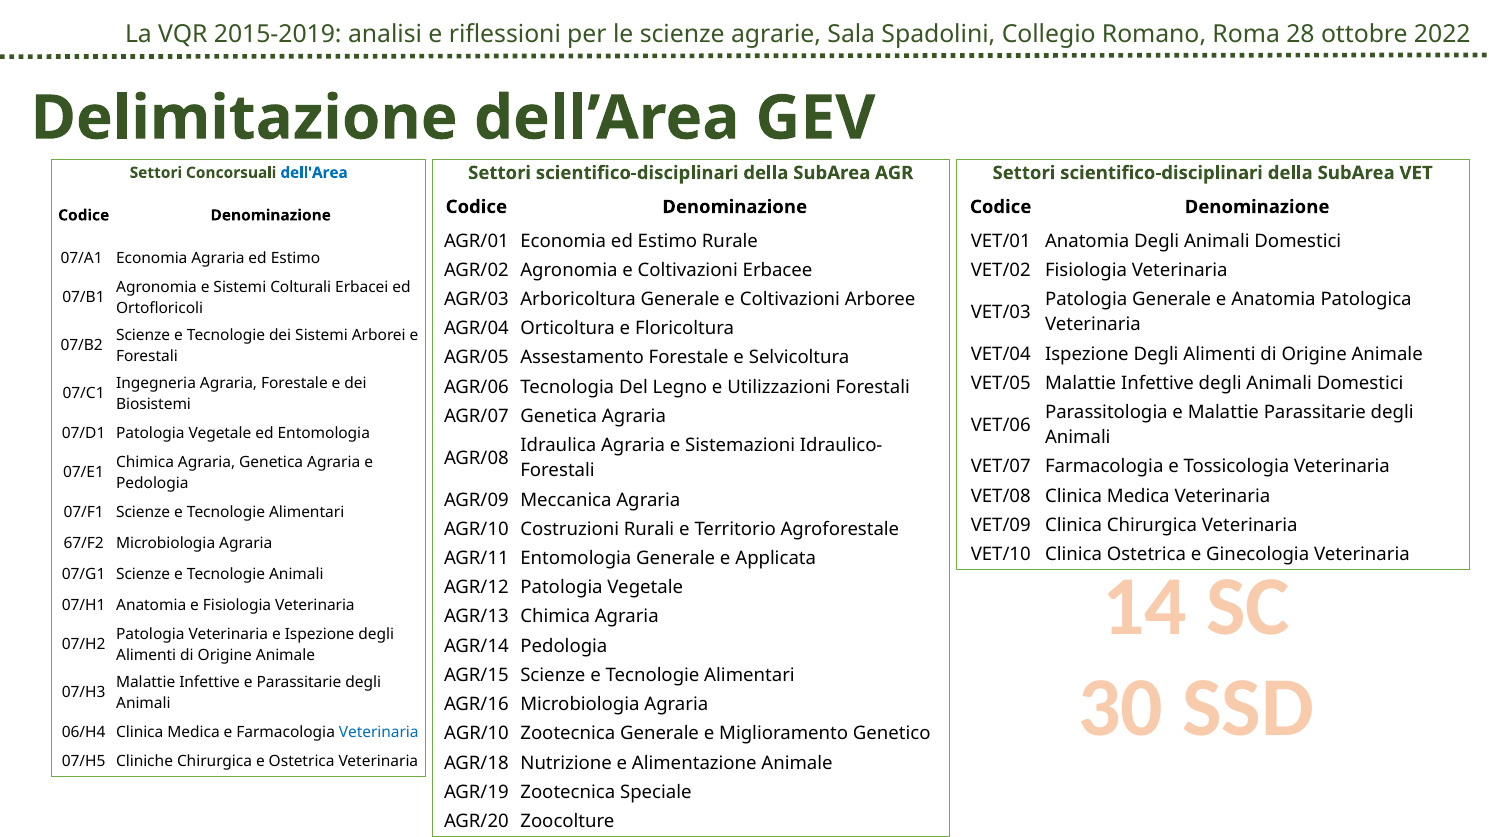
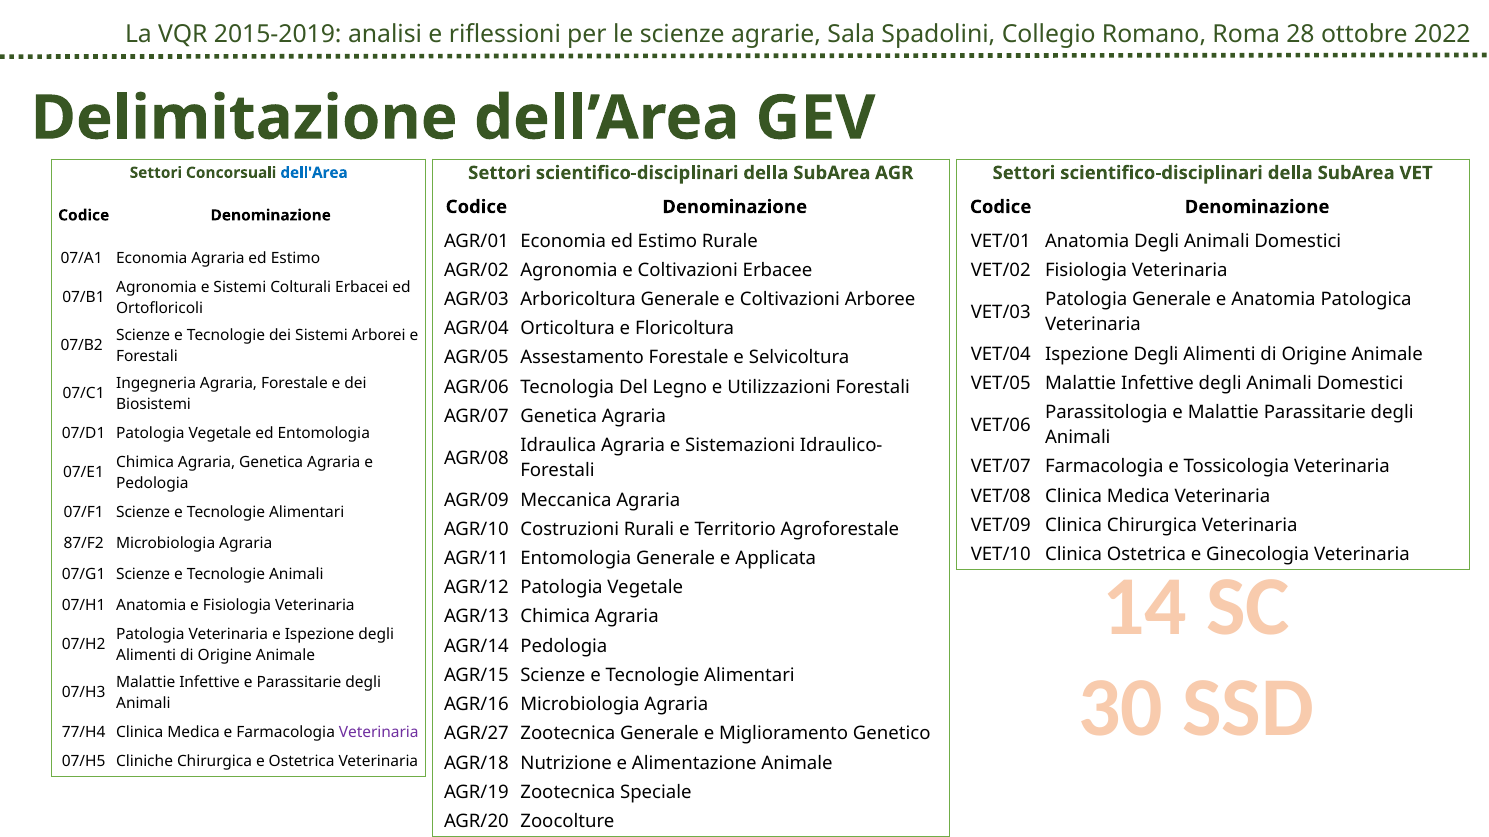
67/F2: 67/F2 -> 87/F2 (84, 543)
06/H4: 06/H4 -> 77/H4 (84, 733)
Veterinaria colour: blue -> purple (379, 733)
AGR/10: AGR/10 -> AGR/27 (476, 734)
